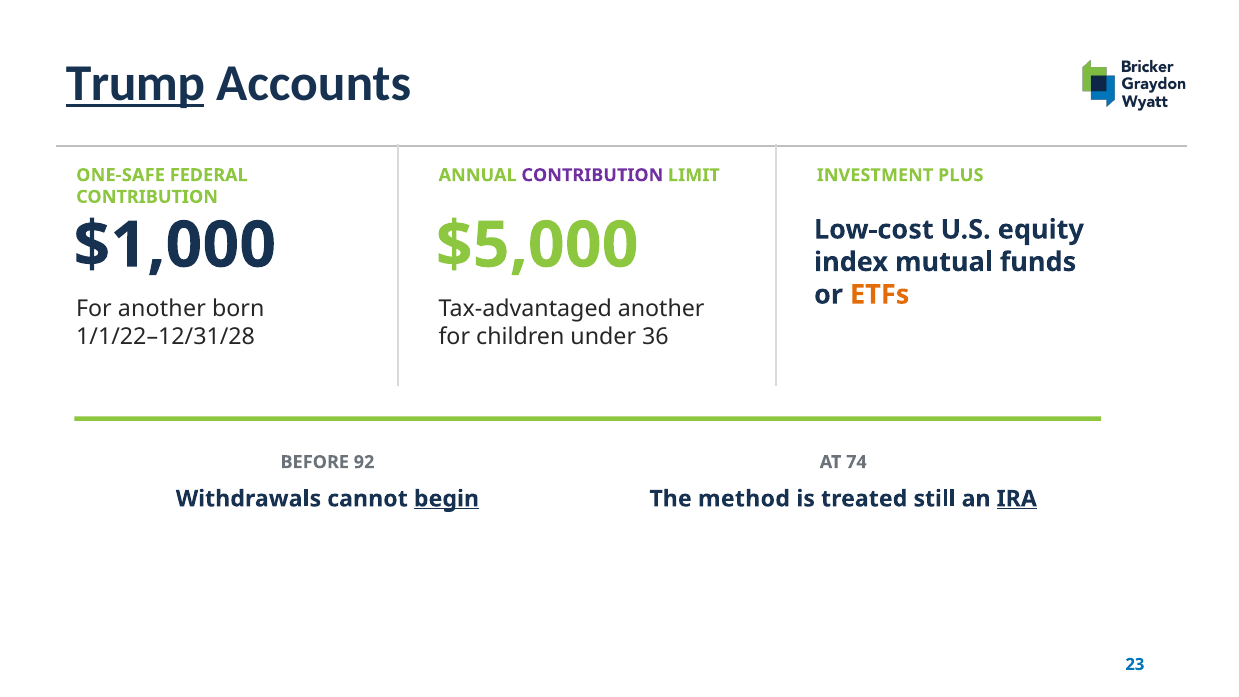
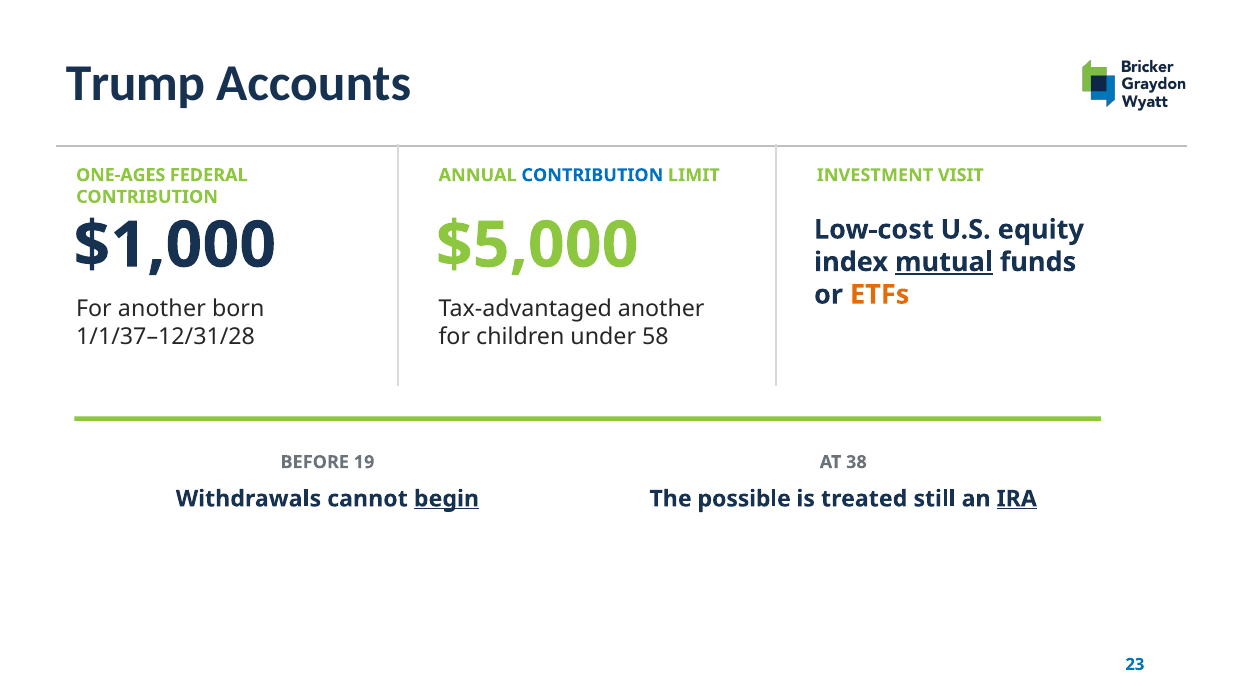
Trump underline: present -> none (136, 83)
ONE-SAFE: ONE-SAFE -> ONE-AGES (121, 175)
CONTRIBUTION colour: purple -> blue (592, 175)
PLUS: PLUS -> VISIT (961, 175)
mutual underline: none -> present (944, 262)
1/1/22–12/31/28: 1/1/22–12/31/28 -> 1/1/37–12/31/28 (166, 337)
36: 36 -> 58 (655, 337)
92: 92 -> 19 (364, 462)
74: 74 -> 38 (856, 462)
method: method -> possible (744, 499)
